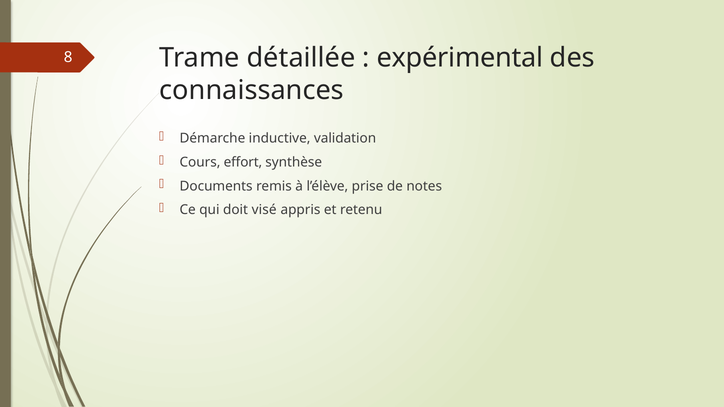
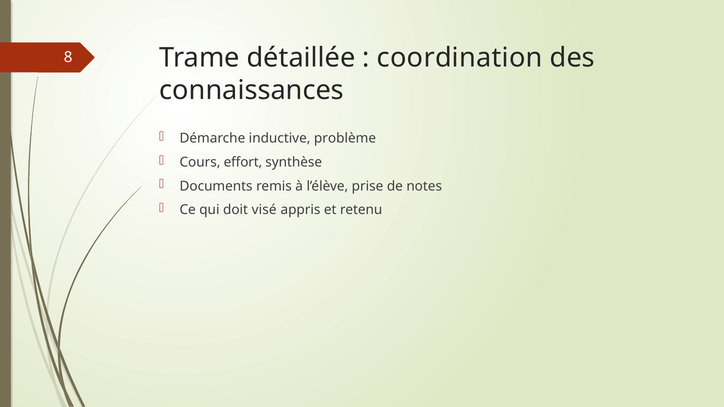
expérimental: expérimental -> coordination (460, 58)
validation: validation -> problème (345, 139)
